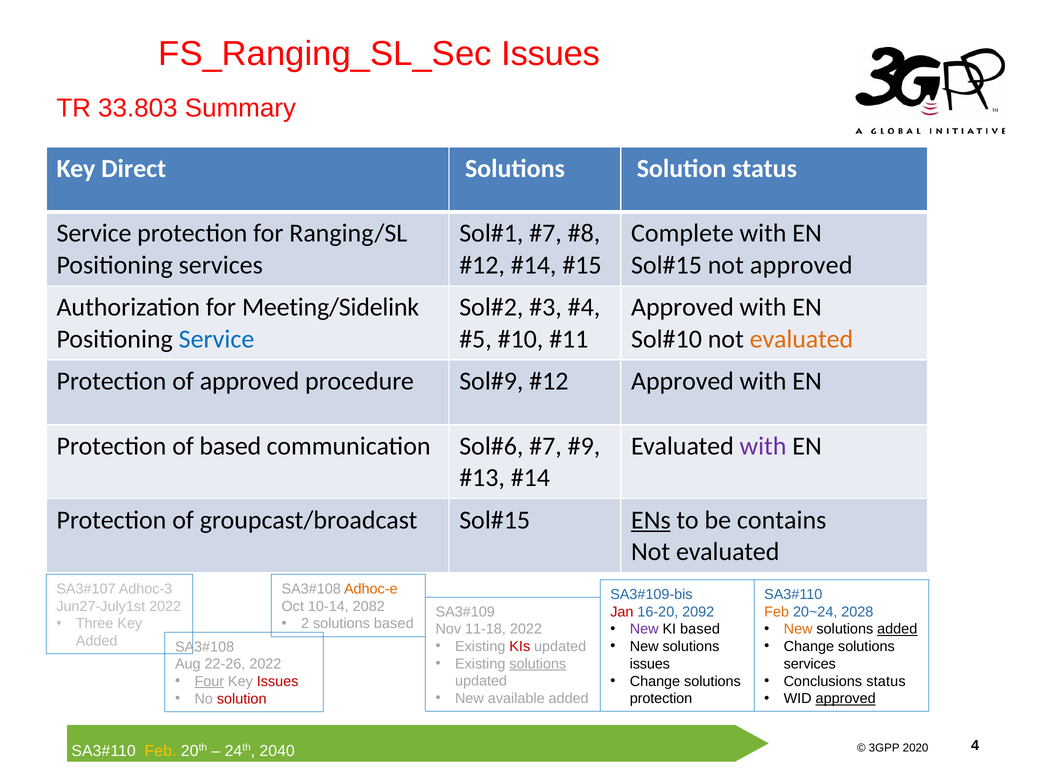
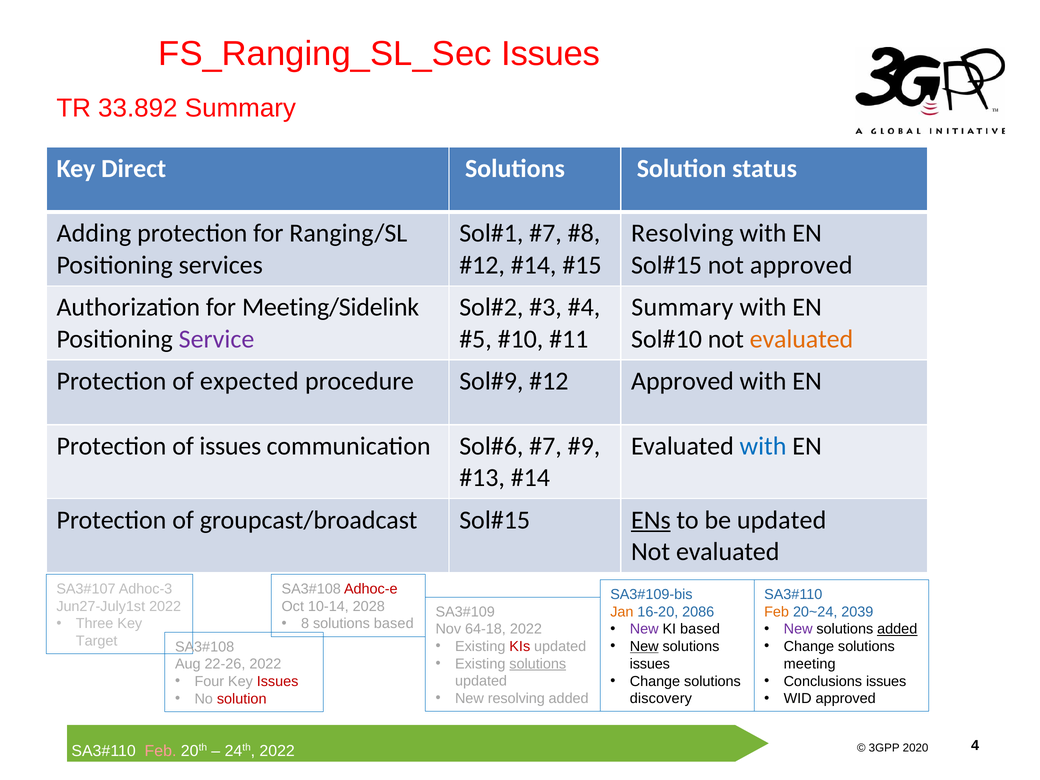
33.803: 33.803 -> 33.892 (138, 108)
Service: Service -> Adding (94, 233)
Complete: Complete -> Resolving (682, 233)
Approved: Approved -> Summary (682, 307)
Service colour: blue -> purple (217, 339)
of approved: approved -> expected (249, 381)
of based: based -> issues (230, 446)
with colour: purple -> blue (763, 446)
be contains: contains -> updated (782, 520)
Adhoc-e colour: orange -> red (371, 589)
2082: 2082 -> 2028 (369, 606)
Jan colour: red -> orange (622, 612)
2092: 2092 -> 2086 (698, 612)
2028: 2028 -> 2039 (857, 612)
2: 2 -> 8 (305, 624)
New colour: orange -> purple (798, 629)
11-18: 11-18 -> 64-18 (485, 629)
Added: Added -> Target (97, 641)
New underline: none -> present (644, 647)
services: services -> meeting (810, 664)
Conclusions status: status -> issues (886, 681)
Four underline: present -> none (209, 681)
New available: available -> resolving (516, 699)
approved underline: present -> none (846, 699)
protection: protection -> discovery (661, 699)
Feb colour: yellow -> pink (160, 751)
2040: 2040 -> 2022 (277, 751)
